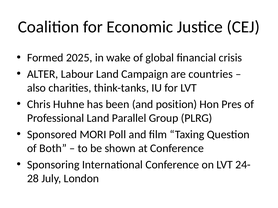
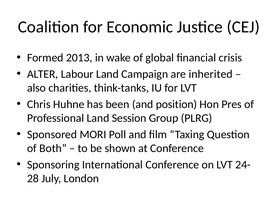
2025: 2025 -> 2013 (79, 58)
countries: countries -> inherited (211, 74)
Parallel: Parallel -> Session (129, 118)
